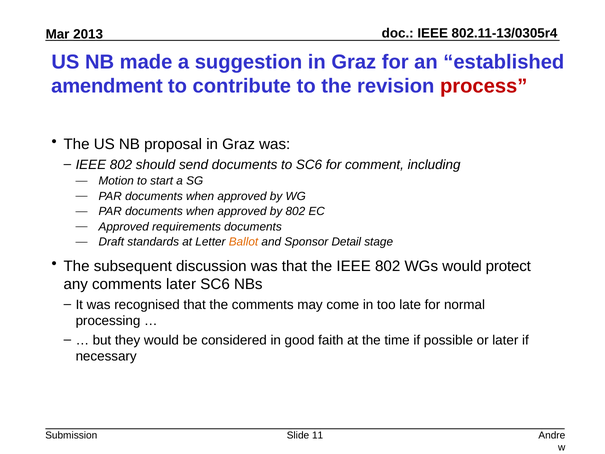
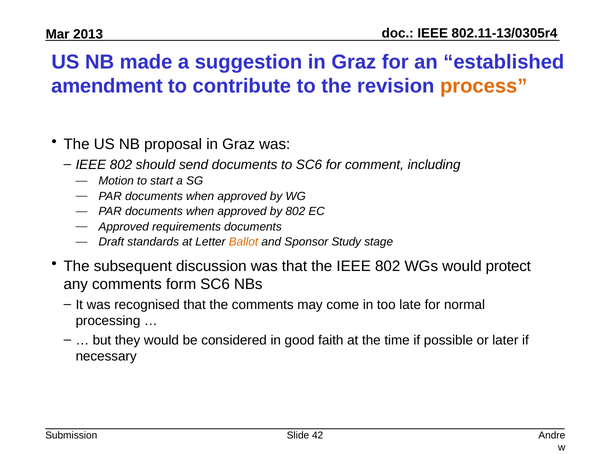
process colour: red -> orange (484, 86)
Detail: Detail -> Study (346, 242)
comments later: later -> form (181, 284)
11: 11 -> 42 (318, 435)
